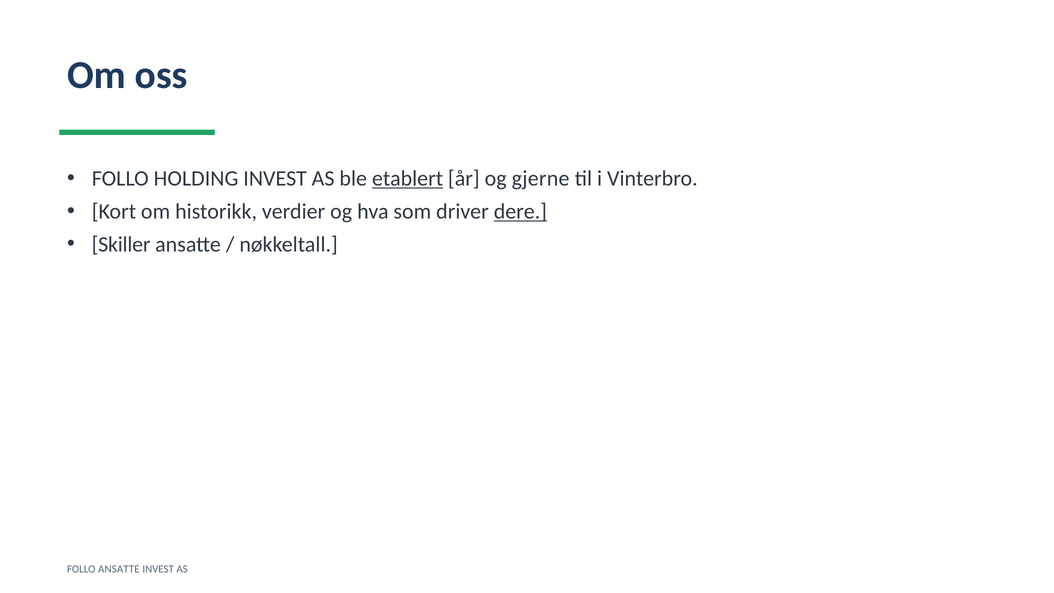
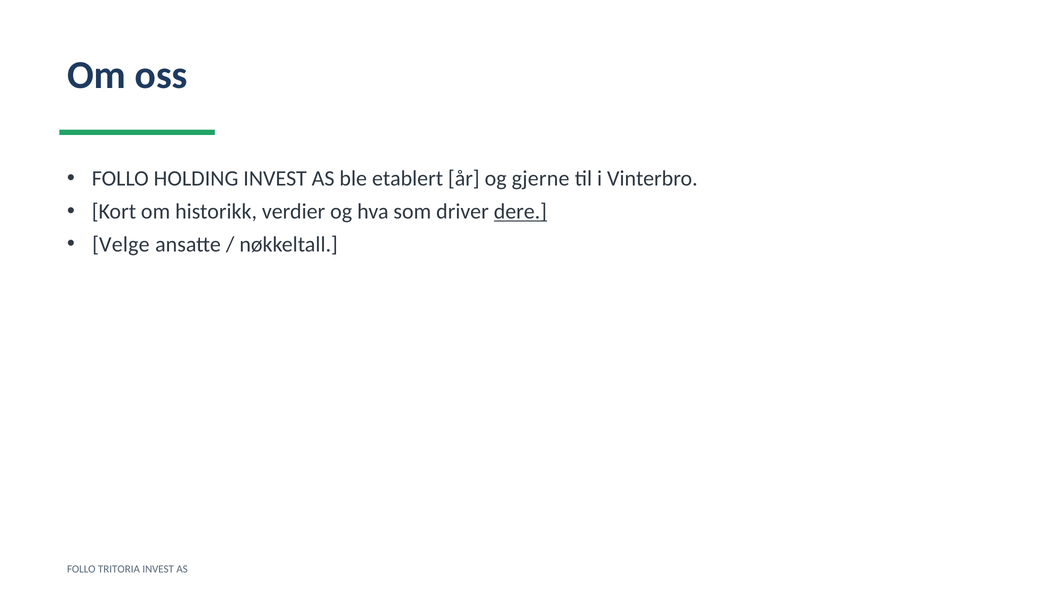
etablert underline: present -> none (408, 179)
Skiller: Skiller -> Velge (121, 244)
FOLLO ANSATTE: ANSATTE -> TRITORIA (119, 569)
